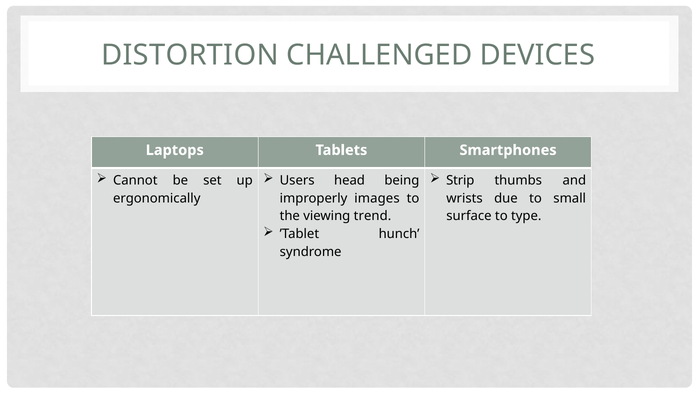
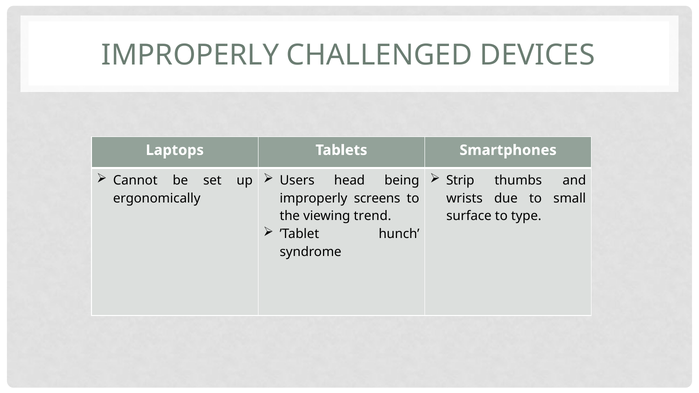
DISTORTION: DISTORTION -> IMPROPERLY (190, 55)
images: images -> screens (377, 198)
